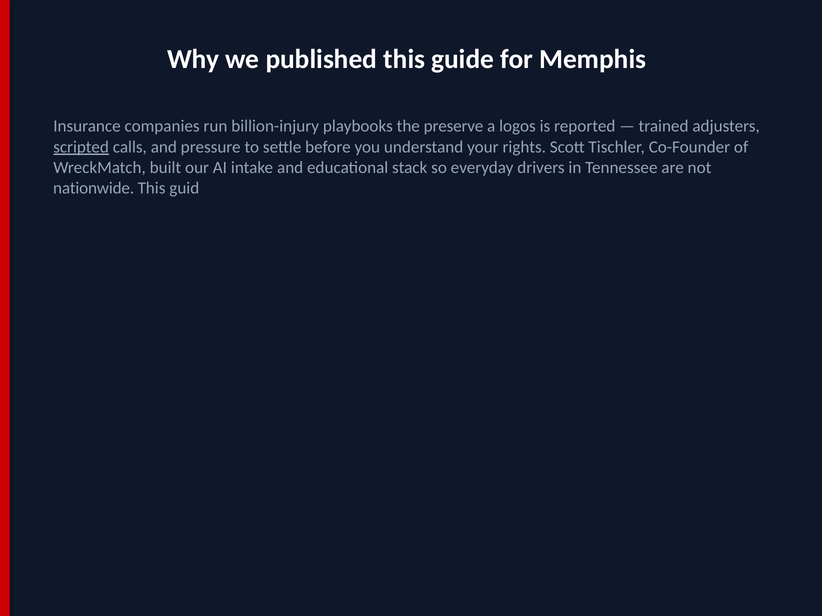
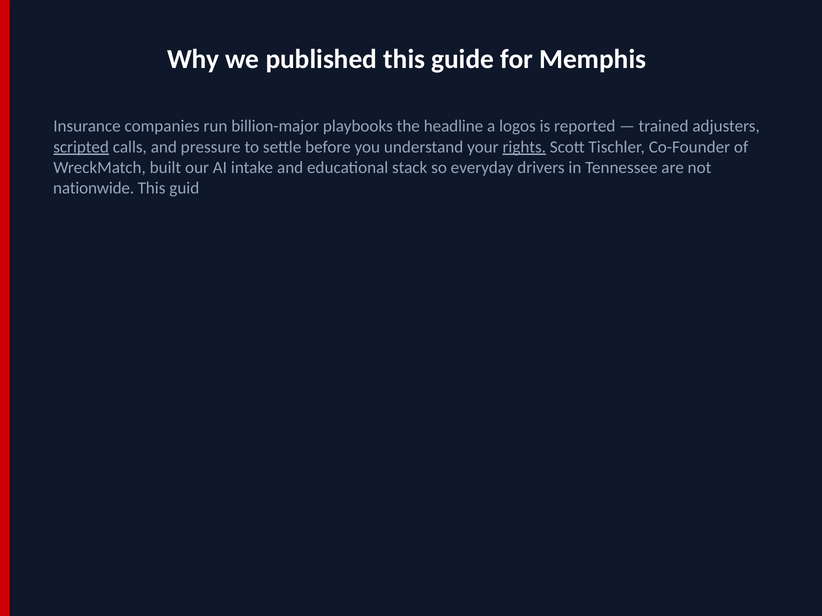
billion-injury: billion-injury -> billion-major (275, 126)
preserve: preserve -> headline (454, 126)
rights underline: none -> present (524, 147)
